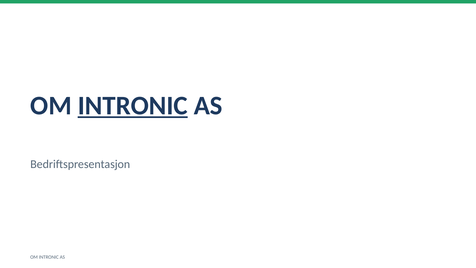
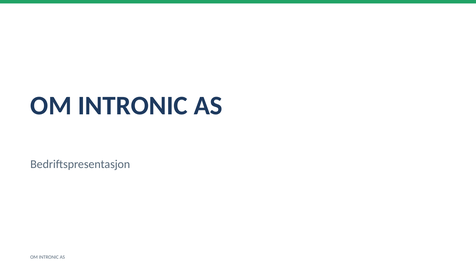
INTRONIC underline: present -> none (133, 106)
